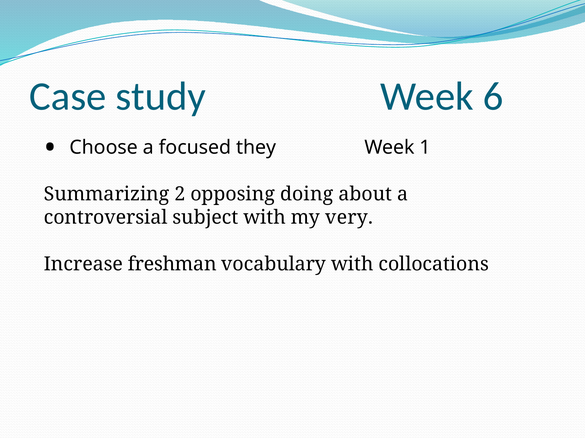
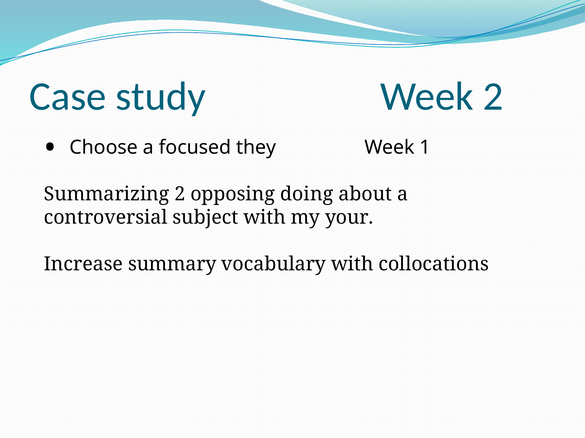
Week 6: 6 -> 2 (493, 97)
very: very -> your (349, 218)
freshman: freshman -> summary (172, 265)
